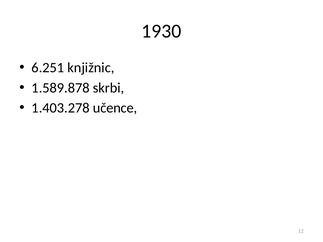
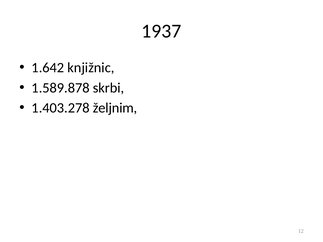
1930: 1930 -> 1937 (161, 31)
6.251: 6.251 -> 1.642 (48, 68)
učence: učence -> željnim (115, 108)
